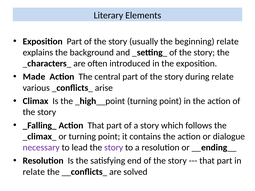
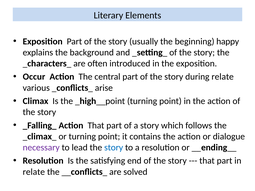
beginning relate: relate -> happy (228, 41)
Made: Made -> Occur (34, 77)
story colour: purple -> blue (114, 148)
